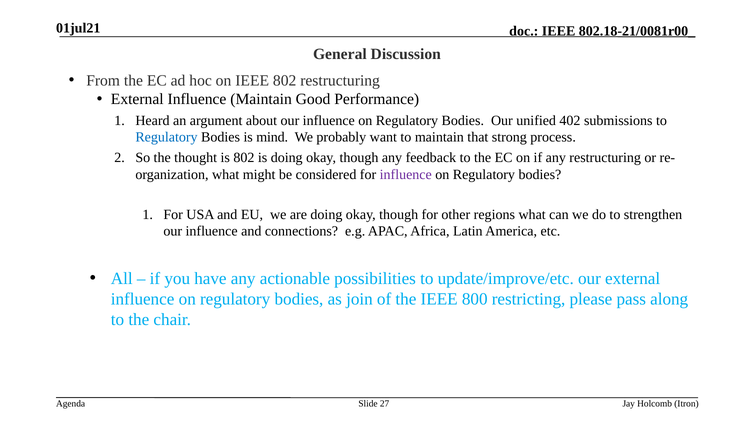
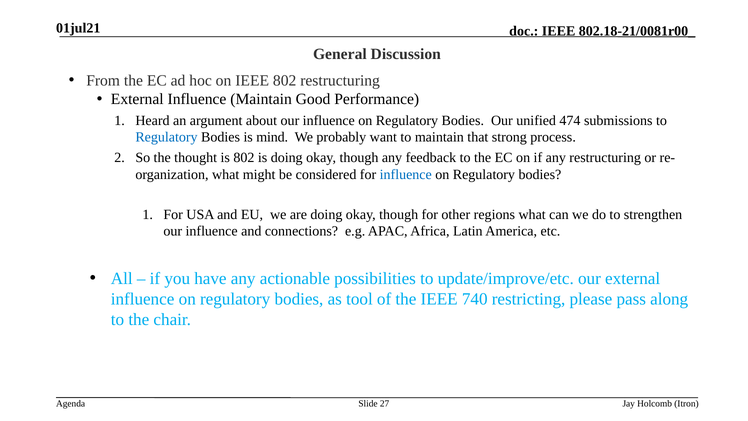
402: 402 -> 474 (570, 120)
influence colour: purple -> blue (406, 174)
join: join -> tool (359, 299)
800: 800 -> 740 (475, 299)
